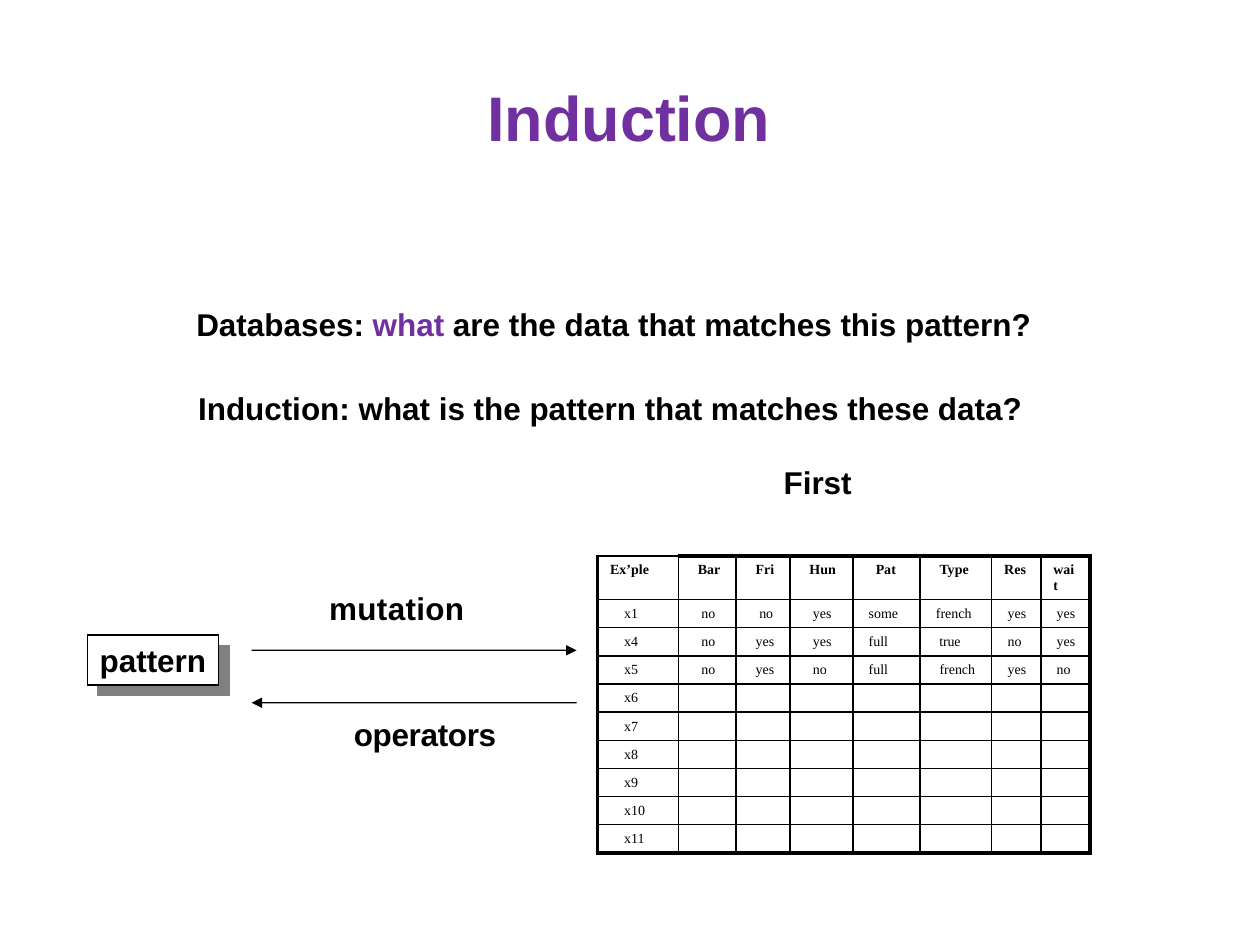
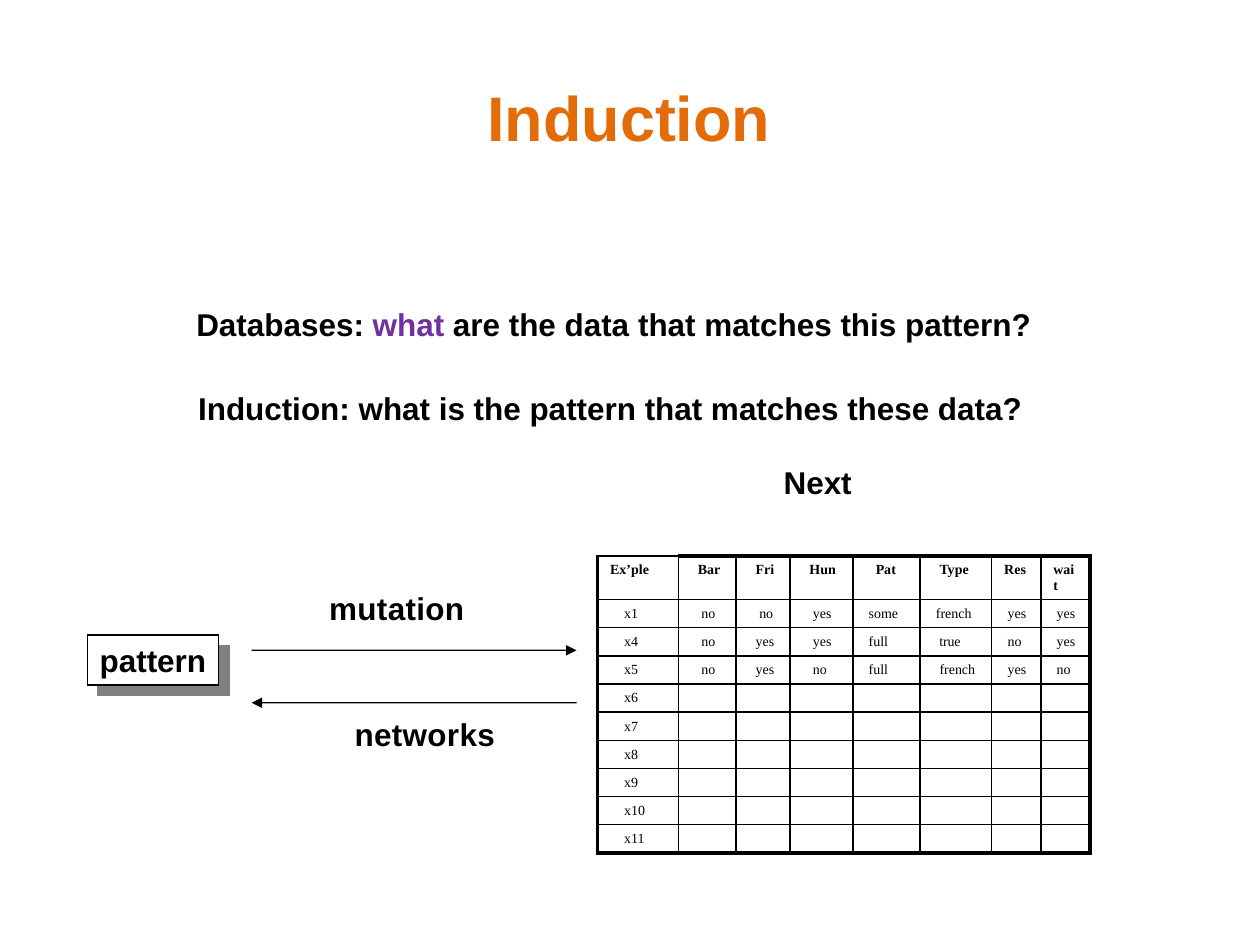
Induction colour: purple -> orange (629, 121)
First: First -> Next (818, 484)
operators: operators -> networks (425, 735)
